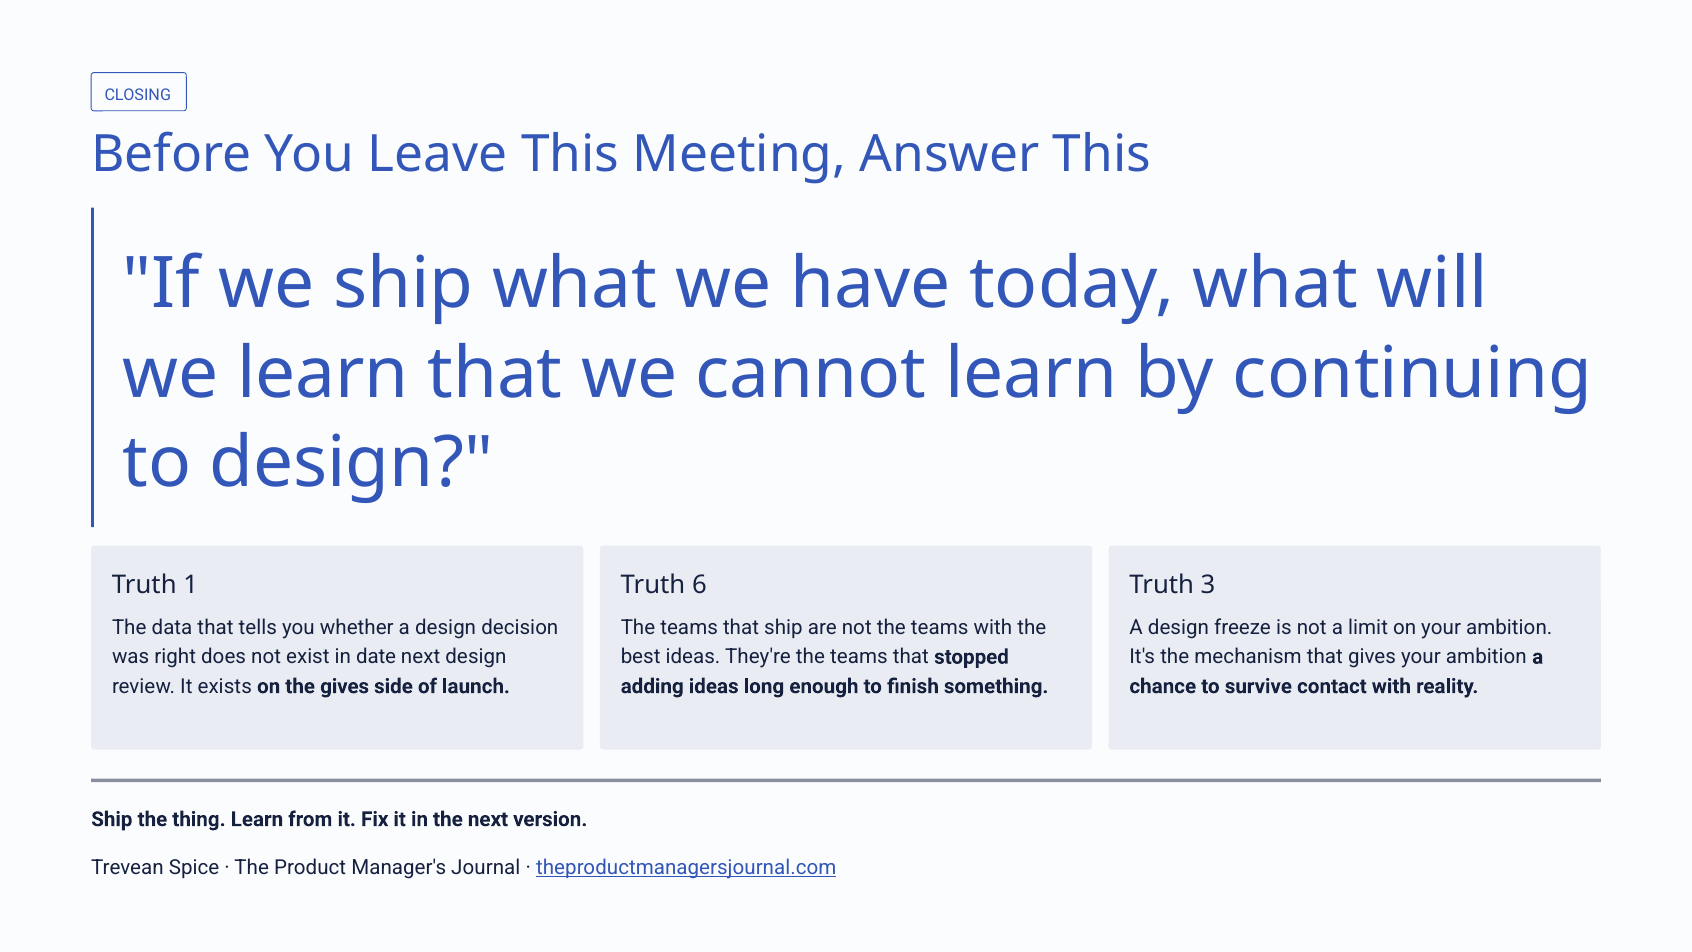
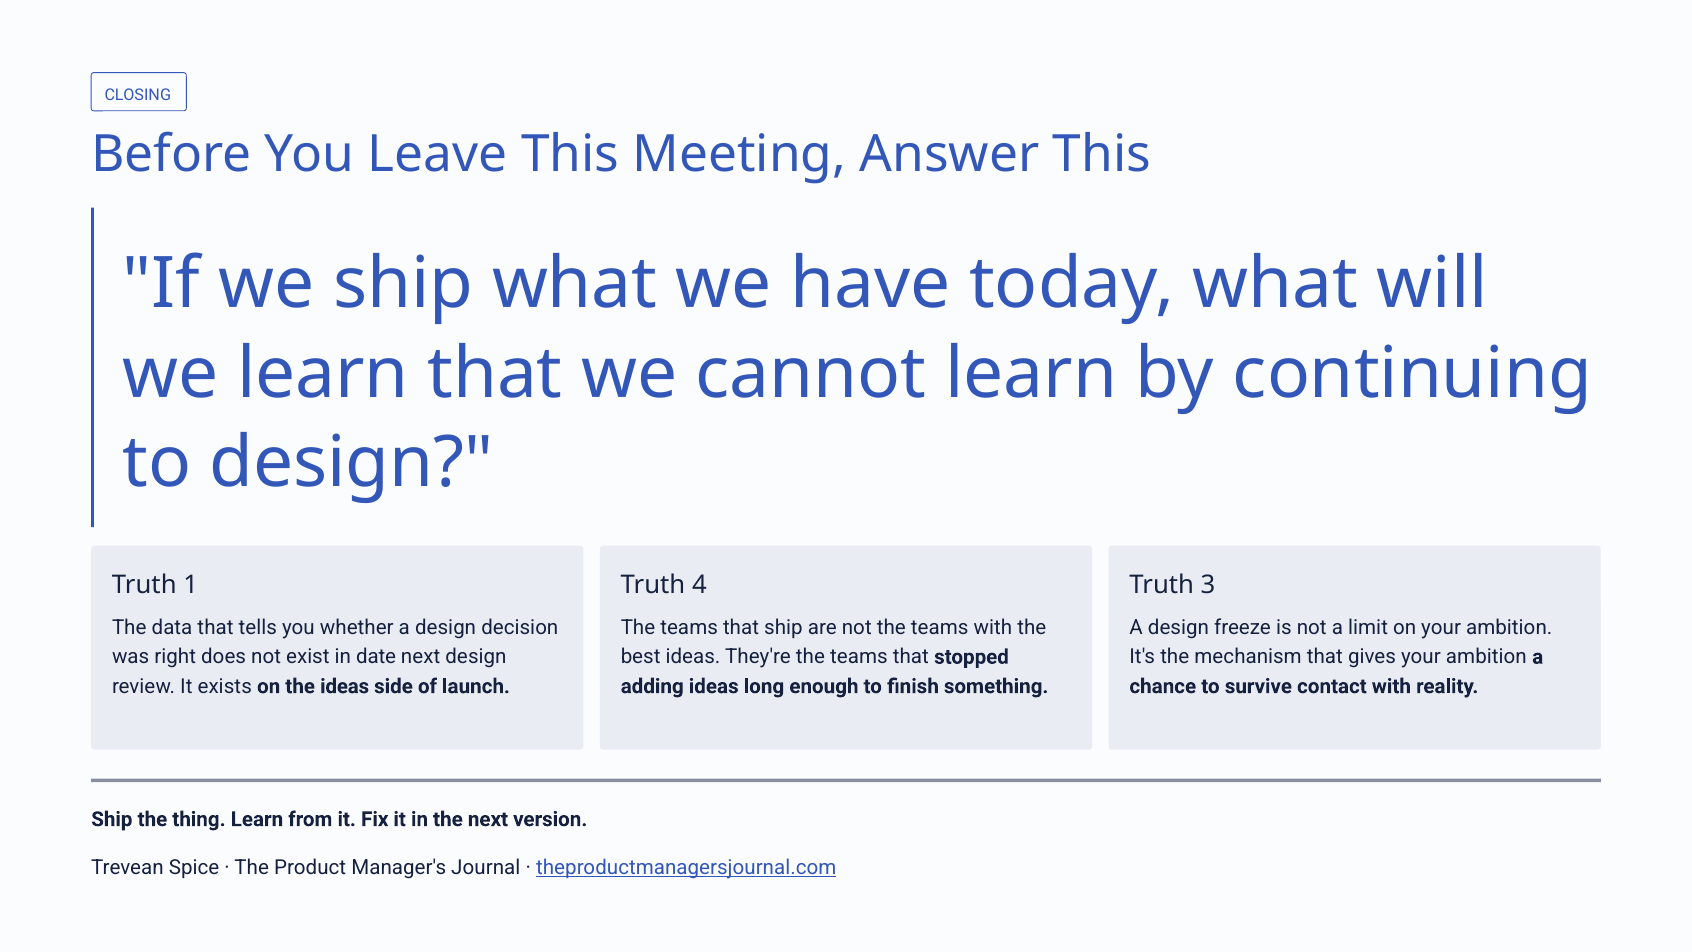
6: 6 -> 4 (699, 585)
the gives: gives -> ideas (345, 686)
